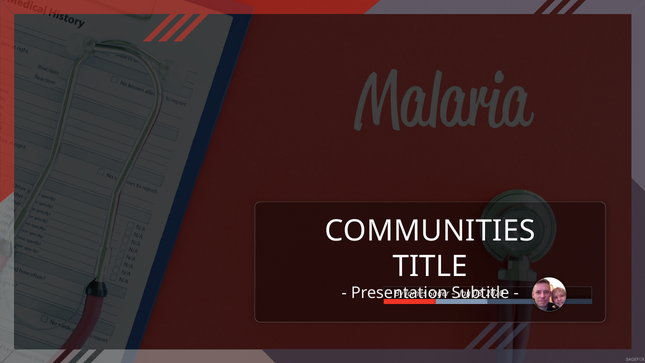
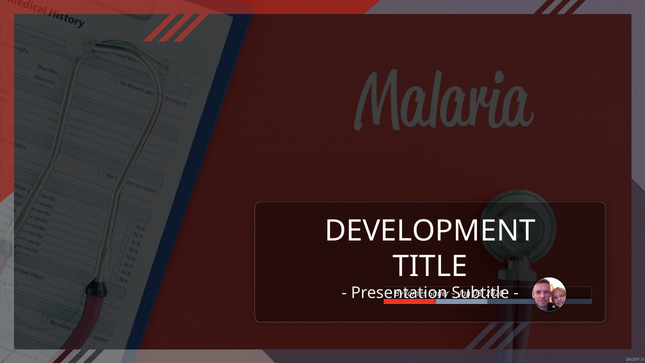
COMMUNITIES: COMMUNITIES -> DEVELOPMENT (430, 231)
